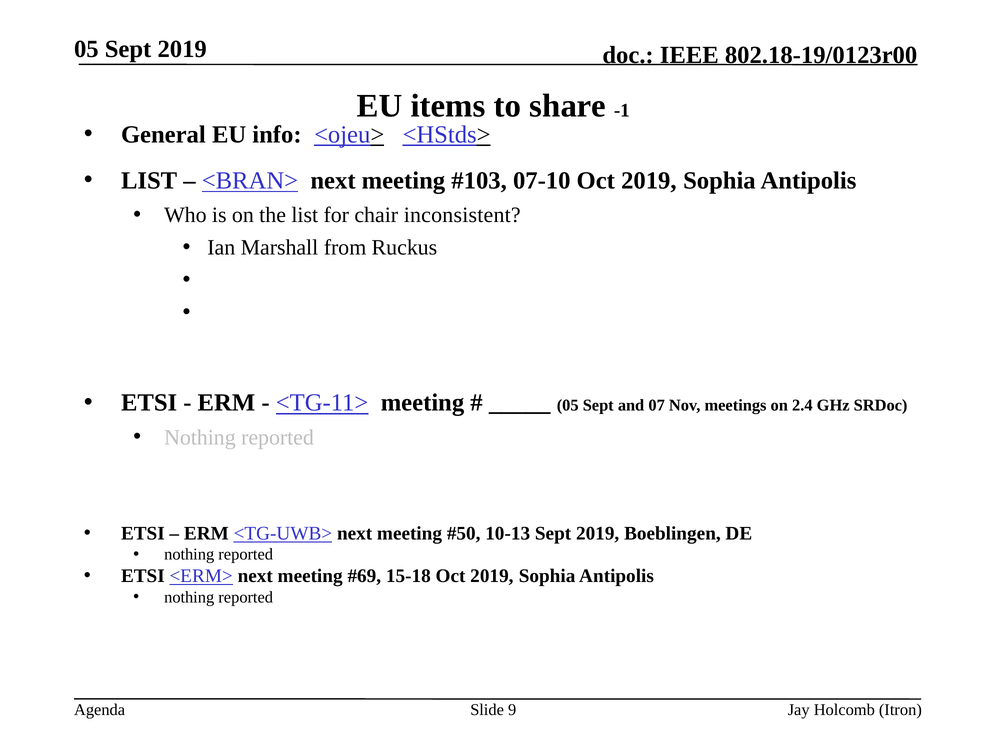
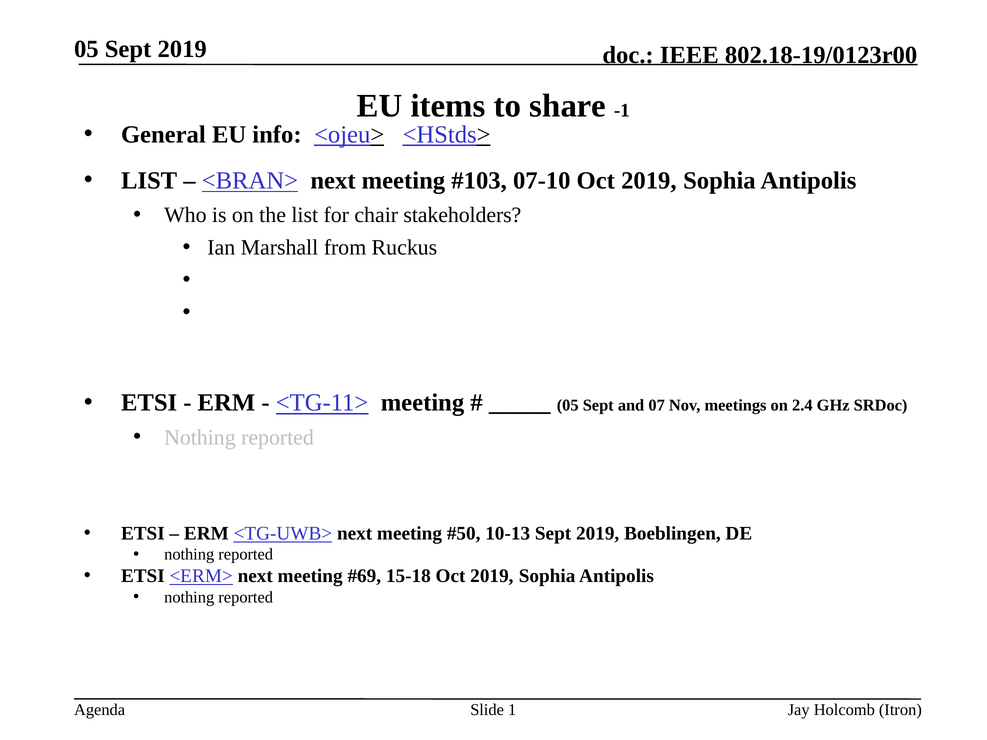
inconsistent: inconsistent -> stakeholders (462, 215)
9: 9 -> 1 (512, 710)
